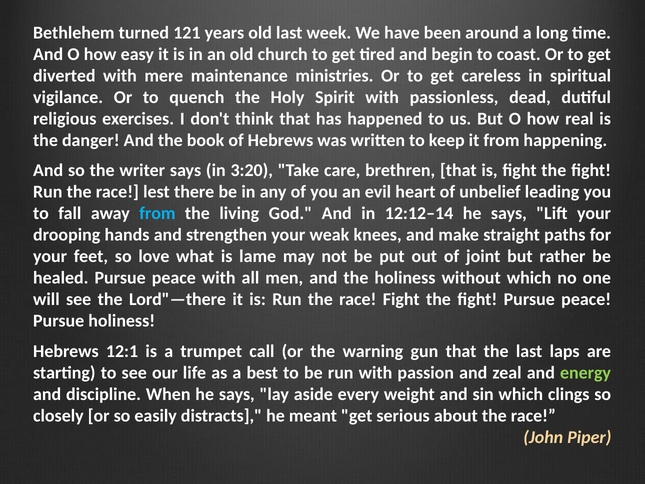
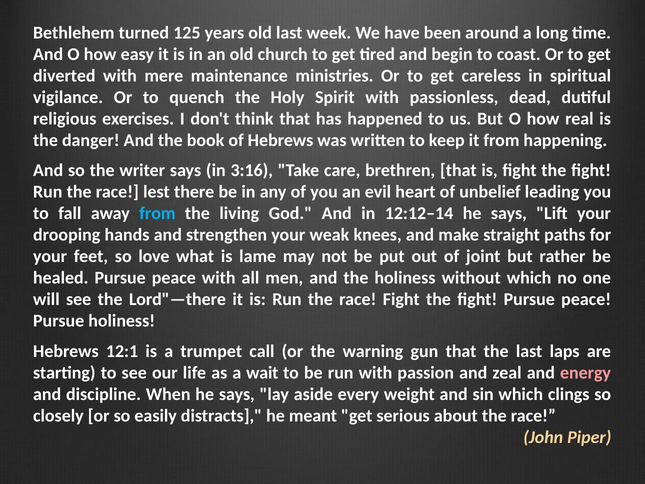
121: 121 -> 125 (187, 33)
3:20: 3:20 -> 3:16 (252, 170)
best: best -> wait (262, 372)
energy colour: light green -> pink (586, 372)
